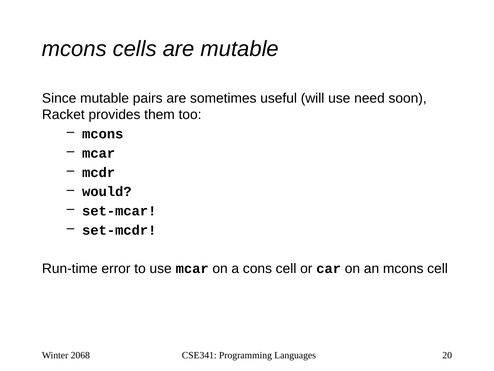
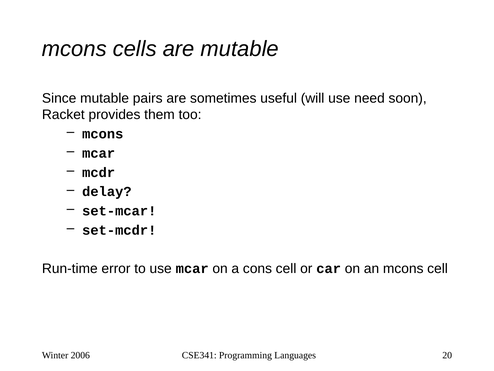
would: would -> delay (107, 191)
2068: 2068 -> 2006 (80, 355)
